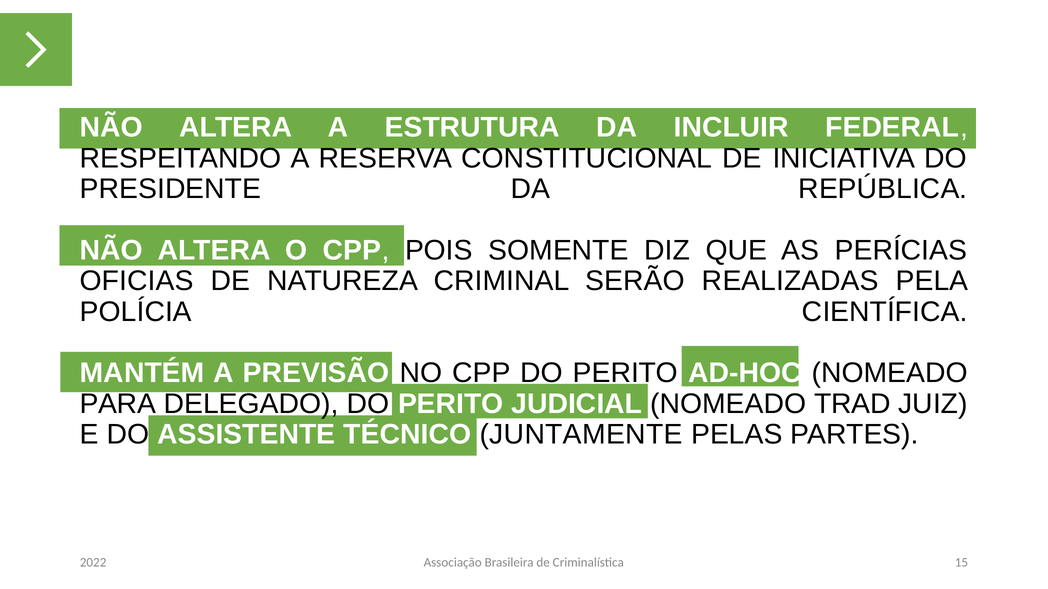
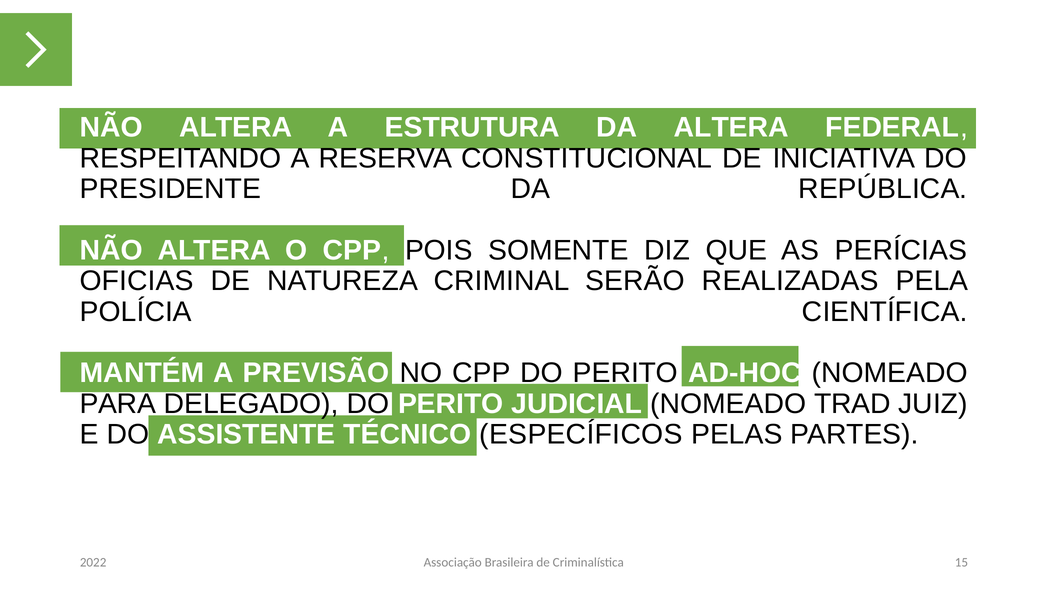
DA INCLUIR: INCLUIR -> ALTERA (731, 128)
JUNTAMENTE: JUNTAMENTE -> ESPECÍFICOS (581, 435)
